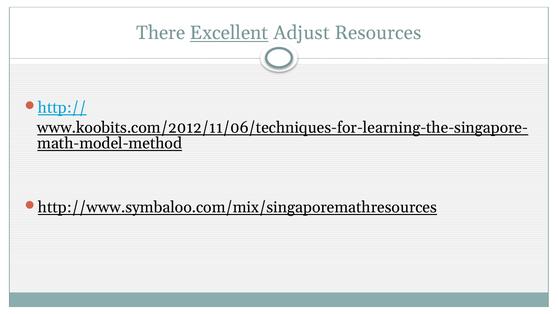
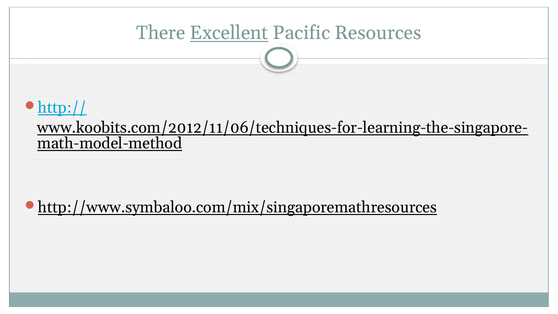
Adjust: Adjust -> Pacific (302, 33)
